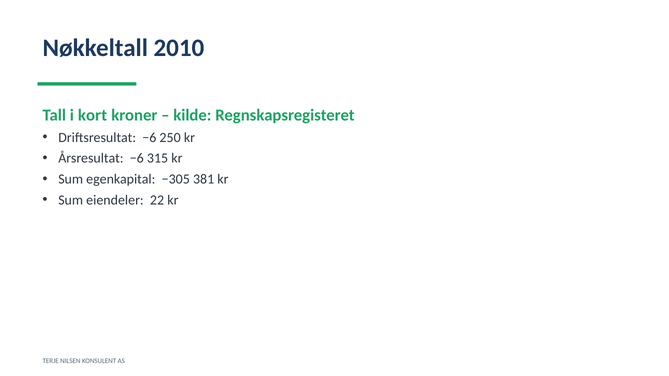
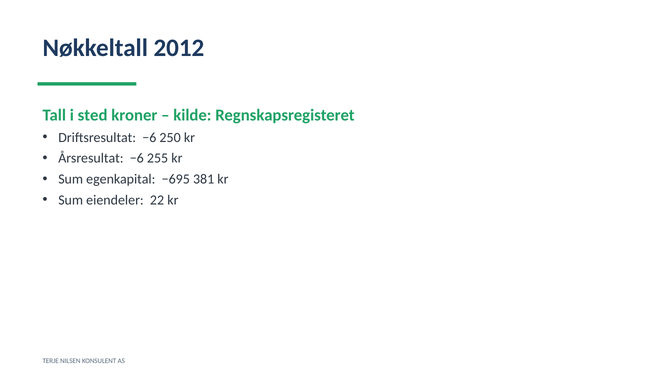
2010: 2010 -> 2012 (179, 48)
kort: kort -> sted (93, 115)
315: 315 -> 255 (158, 158)
−305: −305 -> −695 (176, 179)
